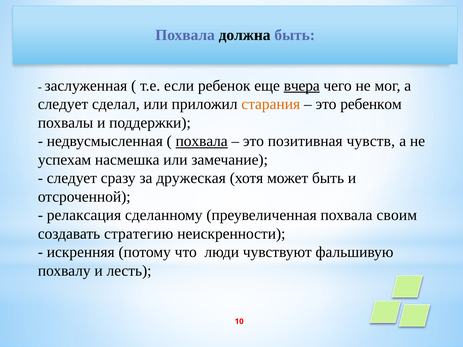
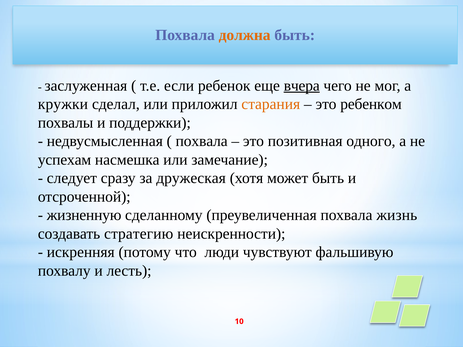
должна colour: black -> orange (245, 35)
следует: следует -> кружки (63, 104)
похвала underline: present -> none (202, 141)
чувств: чувств -> одного (371, 141)
релаксация: релаксация -> жизненную (84, 215)
своим: своим -> жизнь (397, 215)
